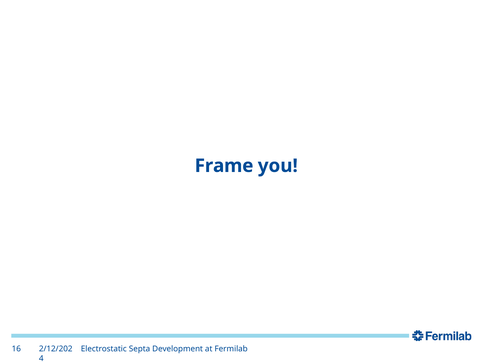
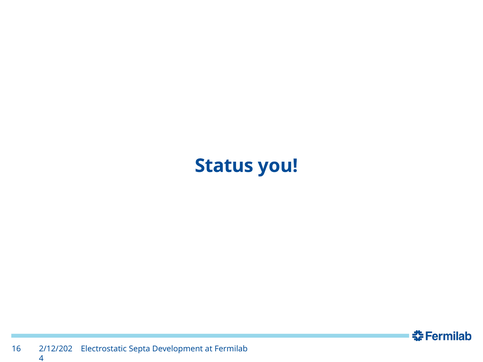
Frame: Frame -> Status (224, 166)
